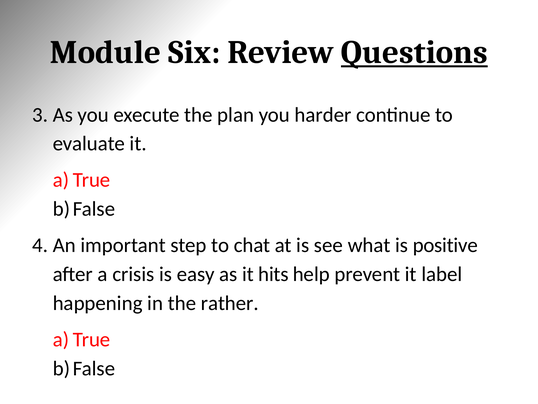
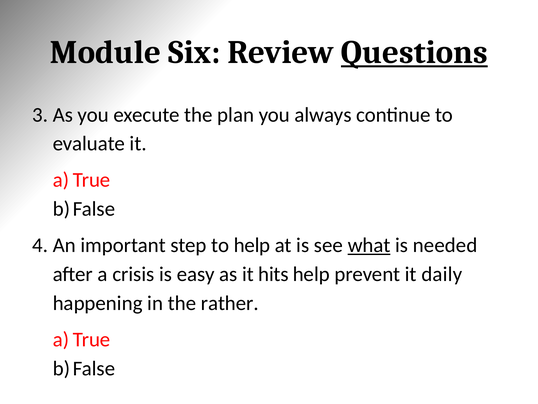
harder: harder -> always (323, 115)
to chat: chat -> help (252, 245)
what underline: none -> present (369, 245)
positive: positive -> needed (445, 245)
label: label -> daily (442, 274)
